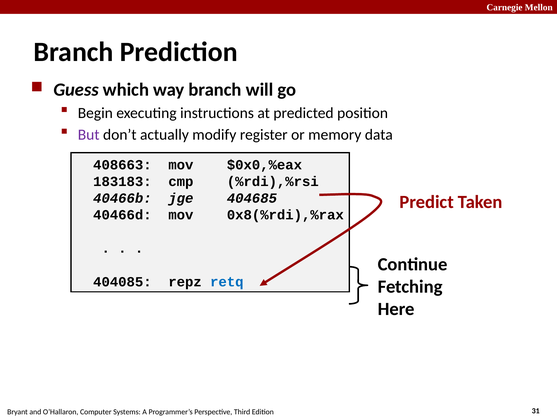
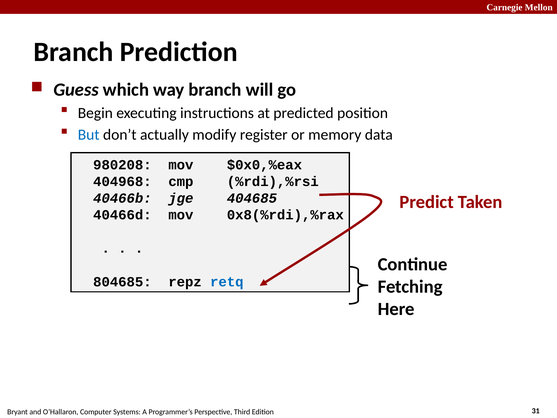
But colour: purple -> blue (89, 135)
408663: 408663 -> 980208 (122, 165)
183183: 183183 -> 404968 (122, 181)
404085: 404085 -> 804685 (122, 282)
